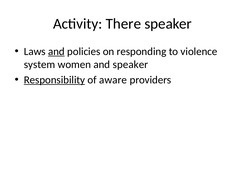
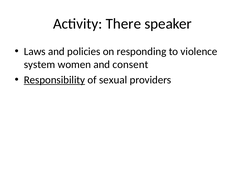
and underline: present -> none (56, 51)
and speaker: speaker -> consent (130, 64)
aware: aware -> sexual (113, 80)
